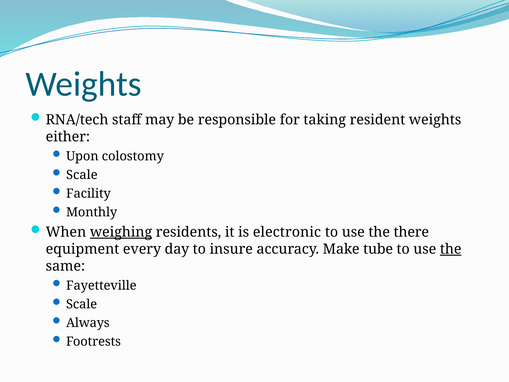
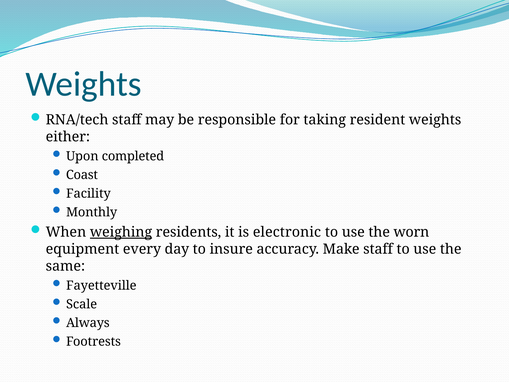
colostomy: colostomy -> completed (133, 156)
Scale: Scale -> Coast (82, 175)
there: there -> worn (411, 232)
Make tube: tube -> staff (378, 249)
the underline: present -> none (451, 249)
